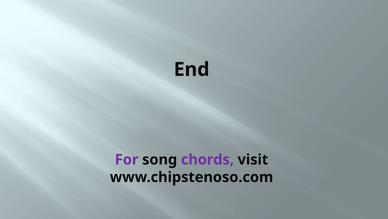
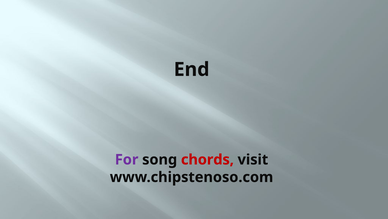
chords colour: purple -> red (207, 159)
